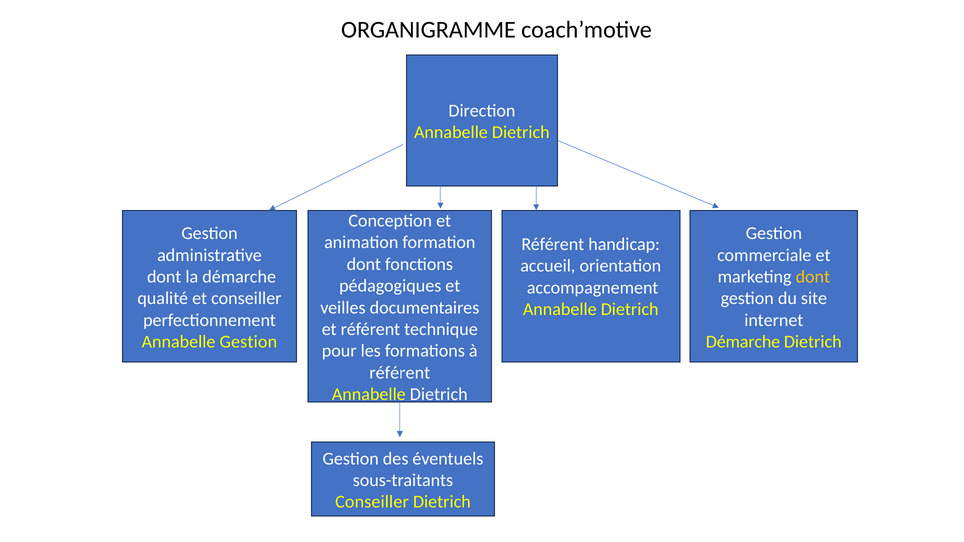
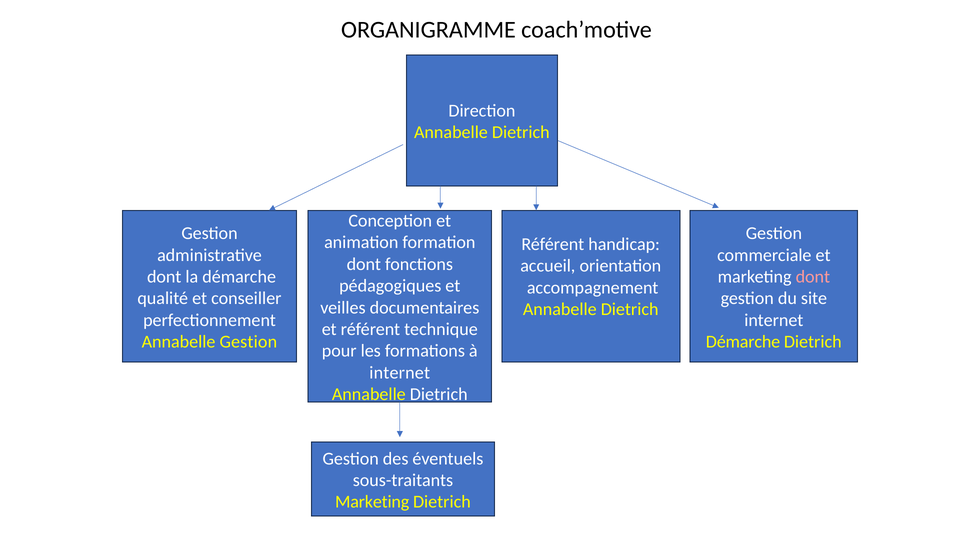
dont colour: yellow -> pink (813, 277)
référent: référent -> internet (400, 373)
Conseiller: Conseiller -> Marketing (372, 502)
